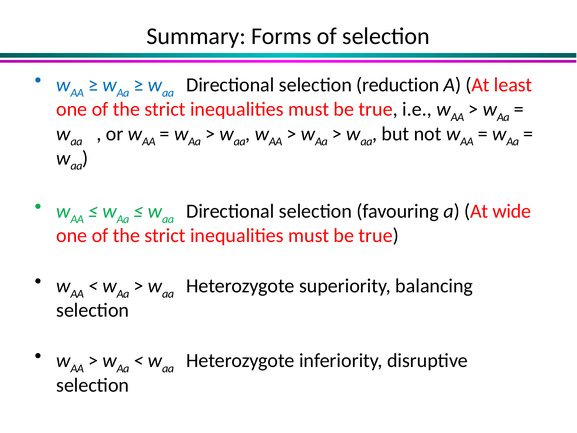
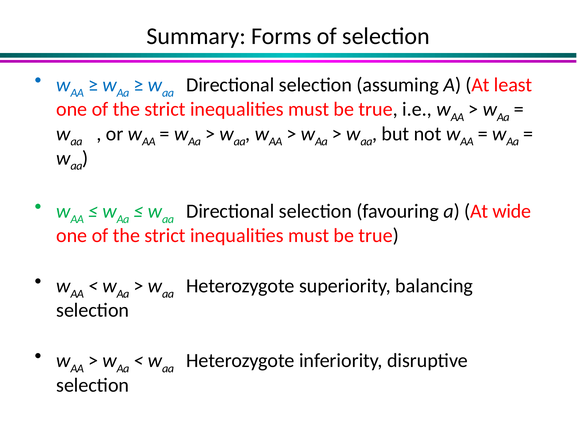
reduction: reduction -> assuming (398, 85)
